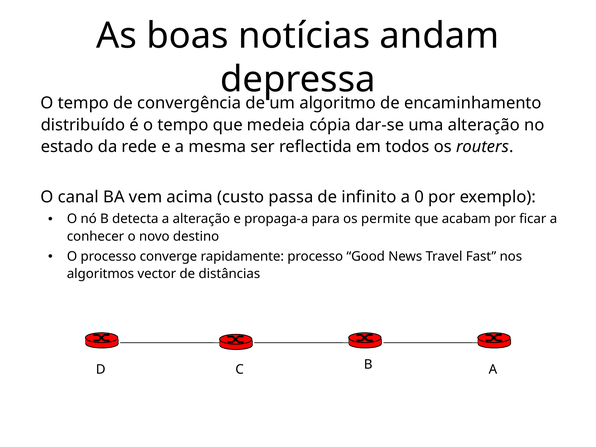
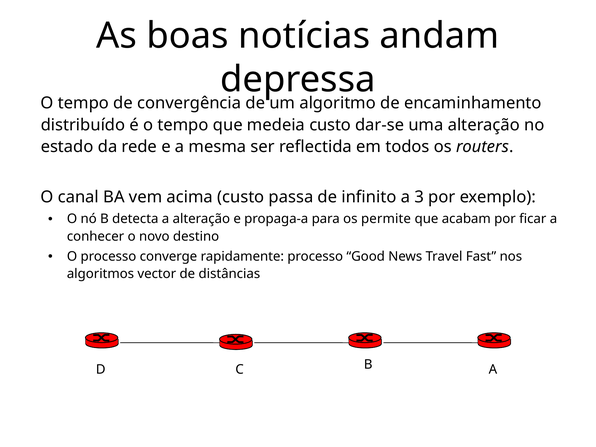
medeia cópia: cópia -> custo (330, 125)
0: 0 -> 3 (419, 197)
